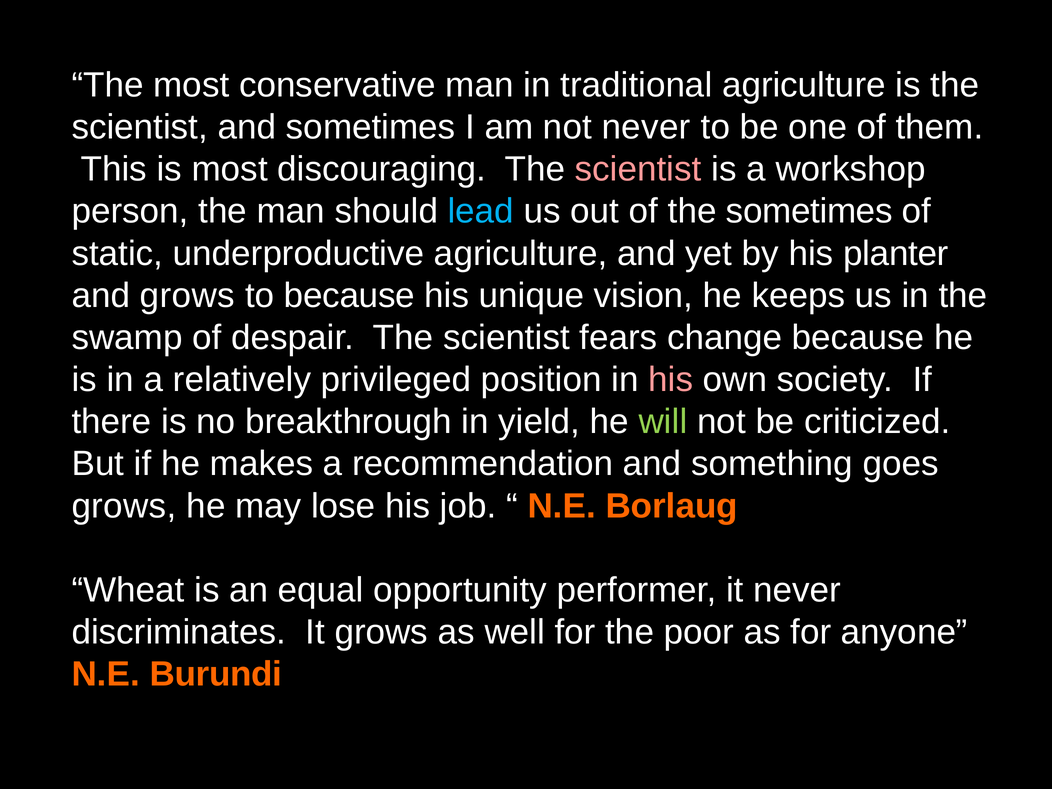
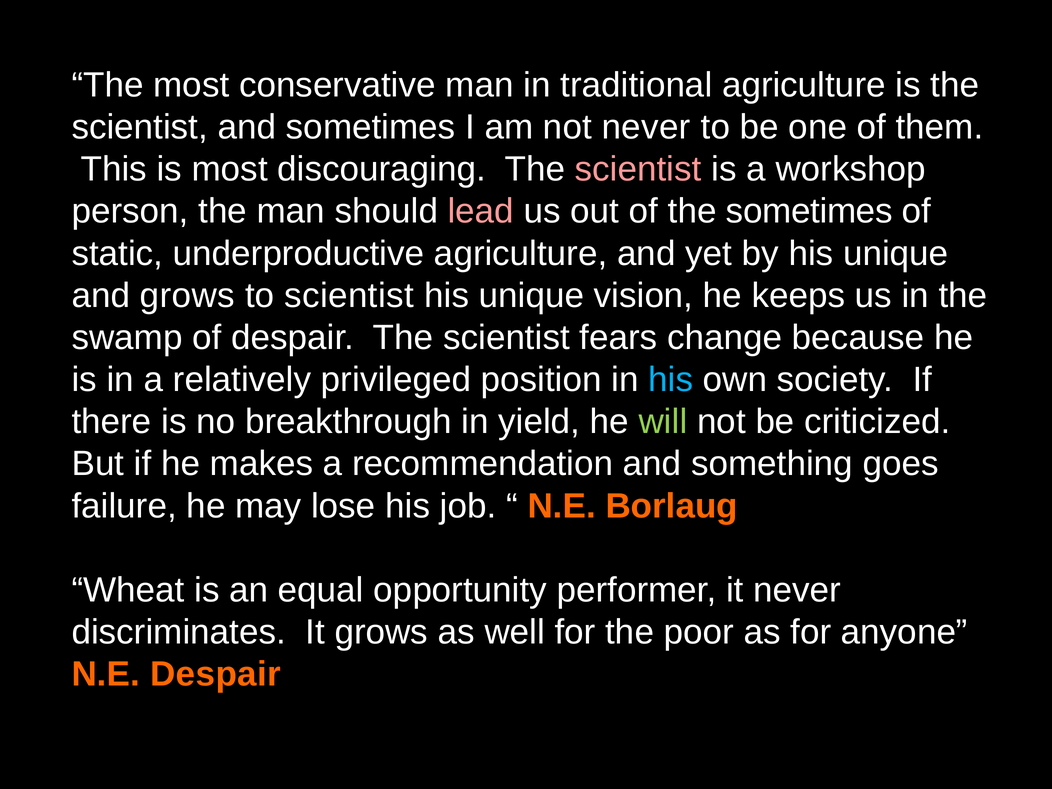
lead colour: light blue -> pink (481, 211)
by his planter: planter -> unique (896, 253)
to because: because -> scientist (349, 296)
his colour: pink -> light blue (671, 380)
grows: grows -> failure (124, 506)
N.E Burundi: Burundi -> Despair (215, 674)
